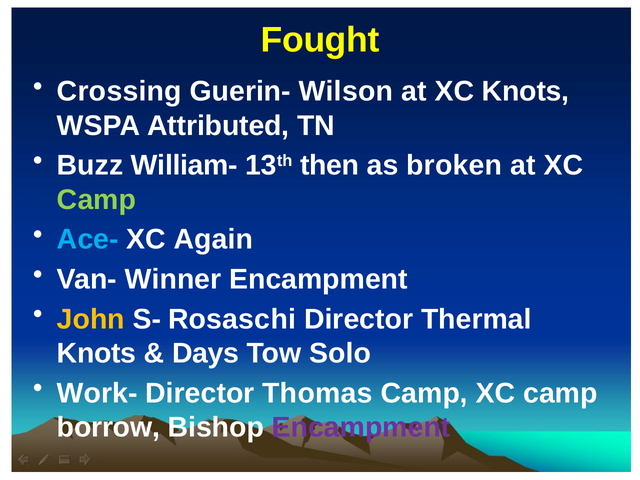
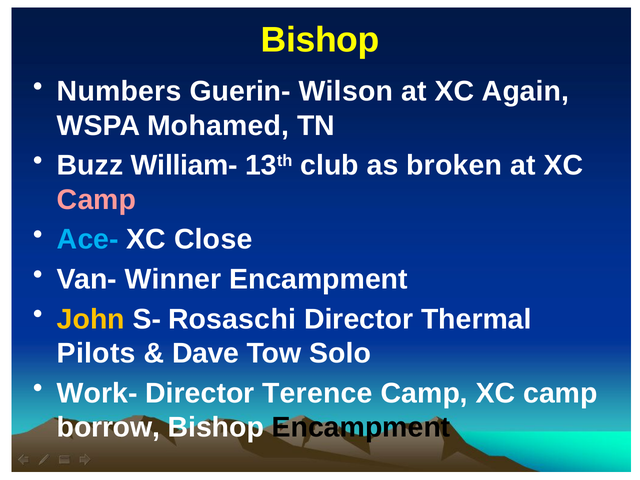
Fought: Fought -> Bishop (320, 40)
Crossing: Crossing -> Numbers (119, 92)
XC Knots: Knots -> Again (525, 92)
Attributed: Attributed -> Mohamed (218, 126)
then: then -> club (330, 166)
Camp colour: light green -> pink (96, 200)
Again: Again -> Close (213, 240)
Knots: Knots -> Pilots (96, 353)
Days: Days -> Dave (206, 353)
Thomas: Thomas -> Terence (318, 393)
Encampment colour: purple -> black (361, 427)
